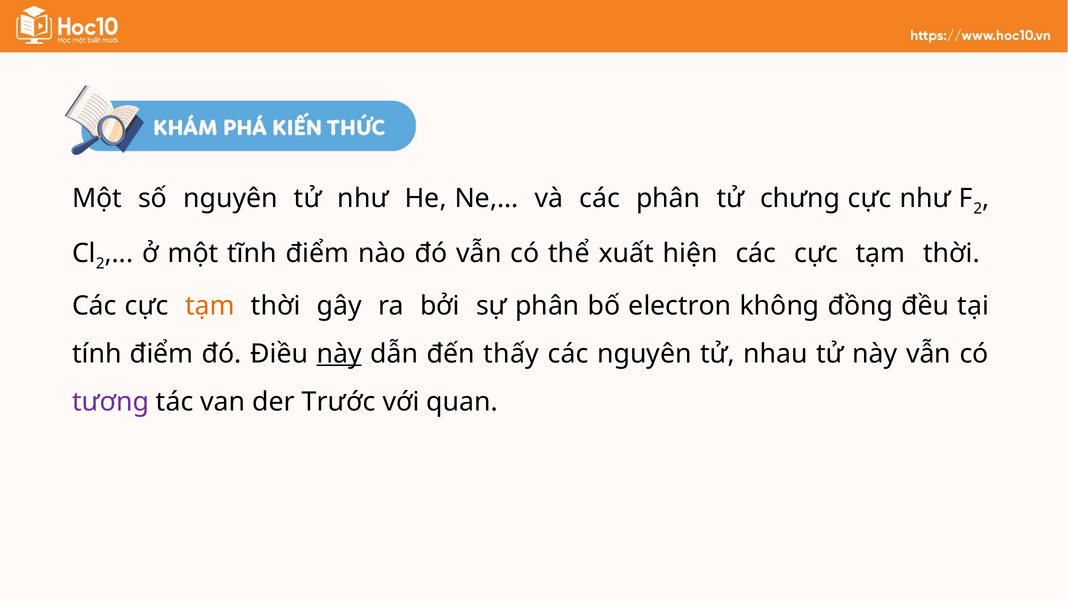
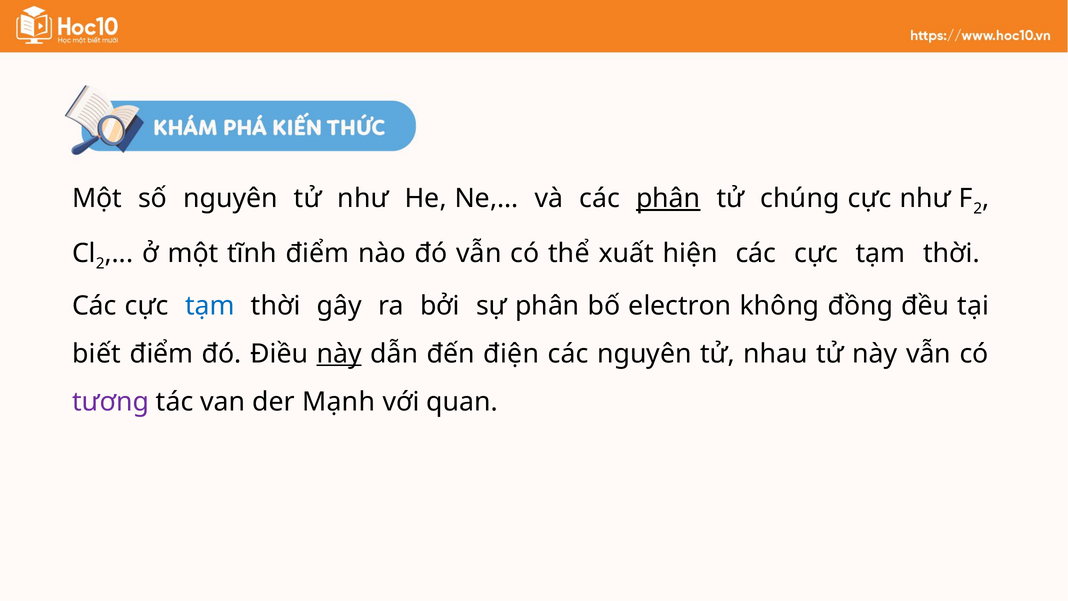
phân underline: none -> present (668, 198)
chưng: chưng -> chúng (800, 198)
tạm colour: orange -> blue (210, 306)
tính: tính -> biết (97, 354)
thấy: thấy -> điện (511, 354)
Trước: Trước -> Mạnh (339, 402)
